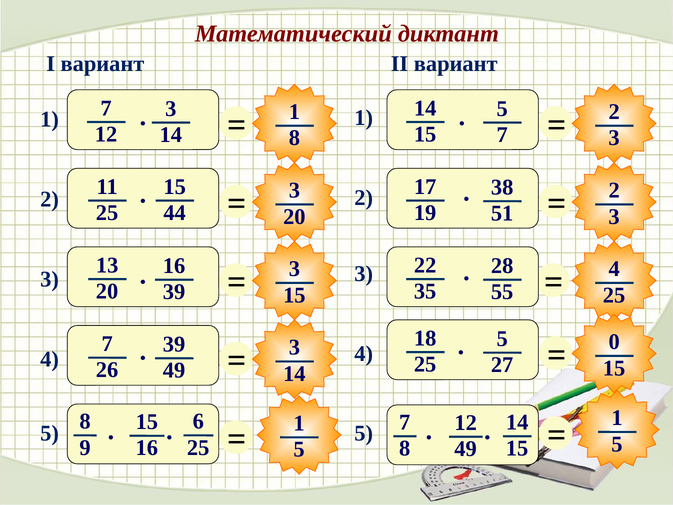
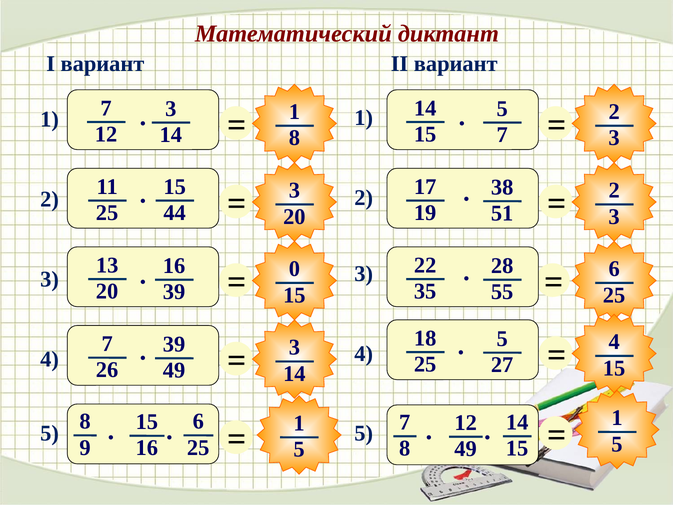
3: 3 -> 0 (294, 269)
4: 4 -> 6 (614, 269)
0: 0 -> 4 (614, 342)
